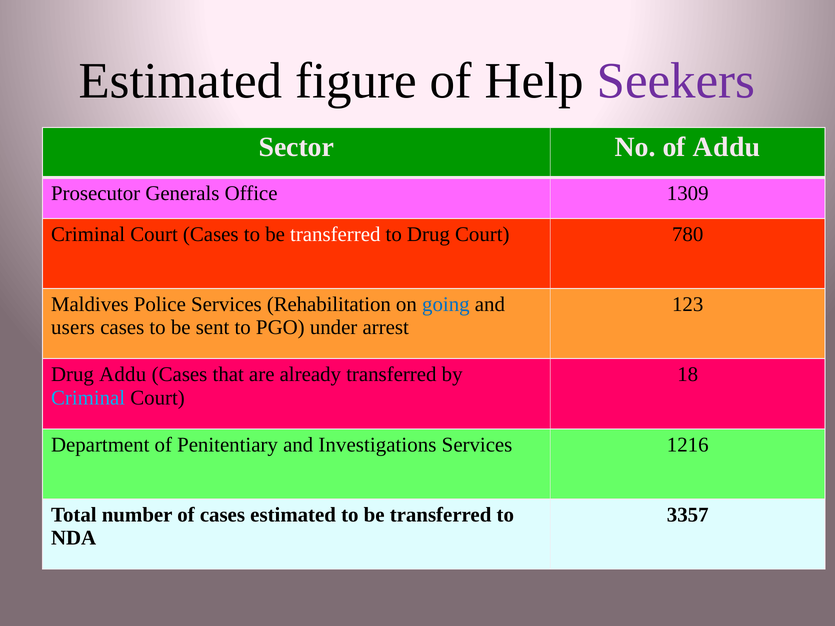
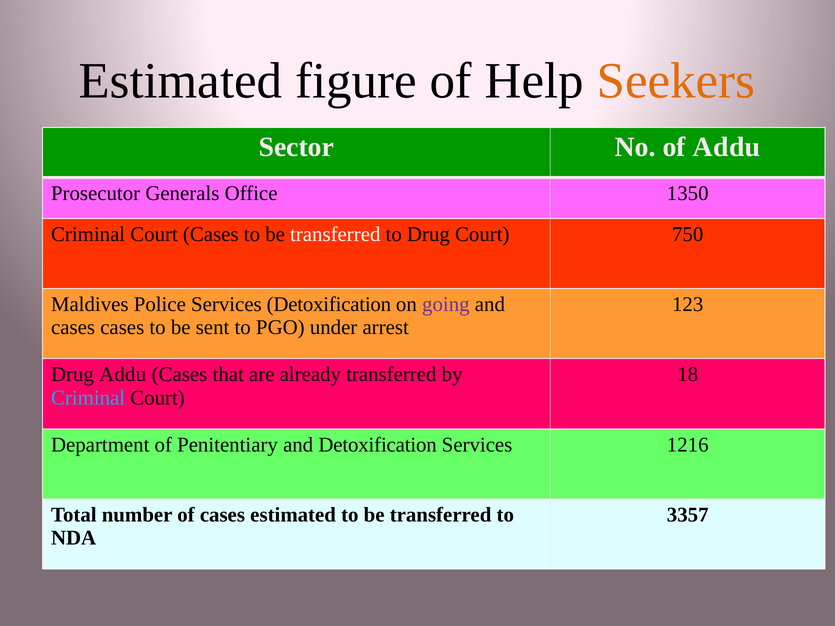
Seekers colour: purple -> orange (676, 81)
1309: 1309 -> 1350 (688, 194)
780: 780 -> 750 (688, 234)
Services Rehabilitation: Rehabilitation -> Detoxification (329, 305)
going colour: blue -> purple (446, 305)
users: users -> cases (73, 328)
and Investigations: Investigations -> Detoxification (378, 445)
